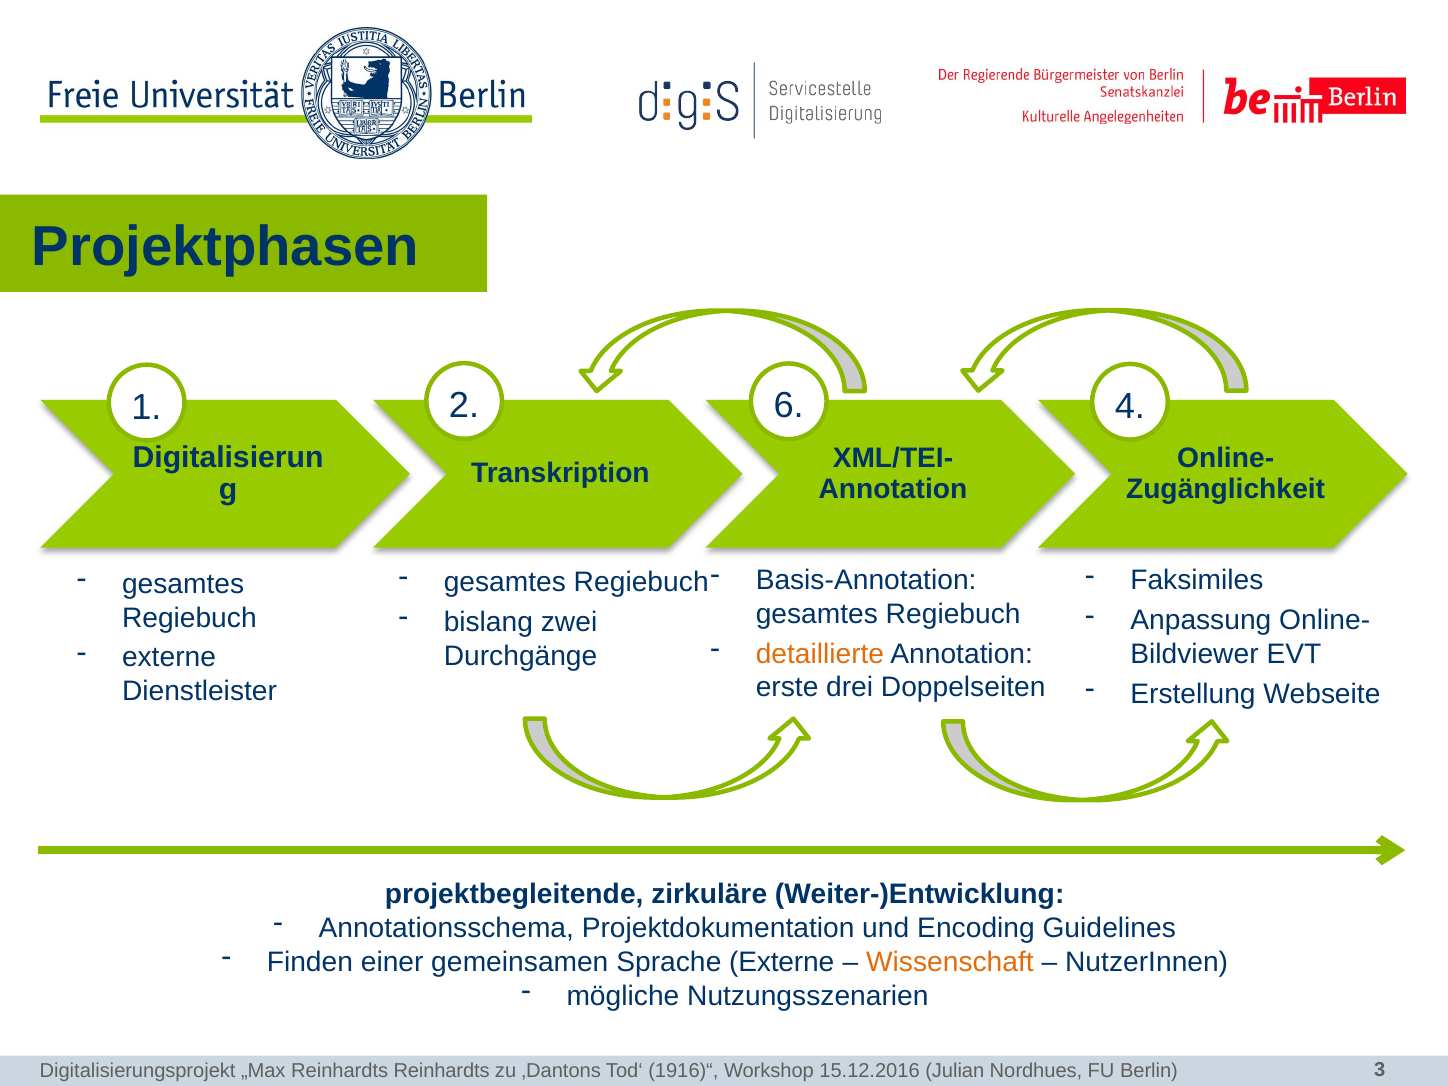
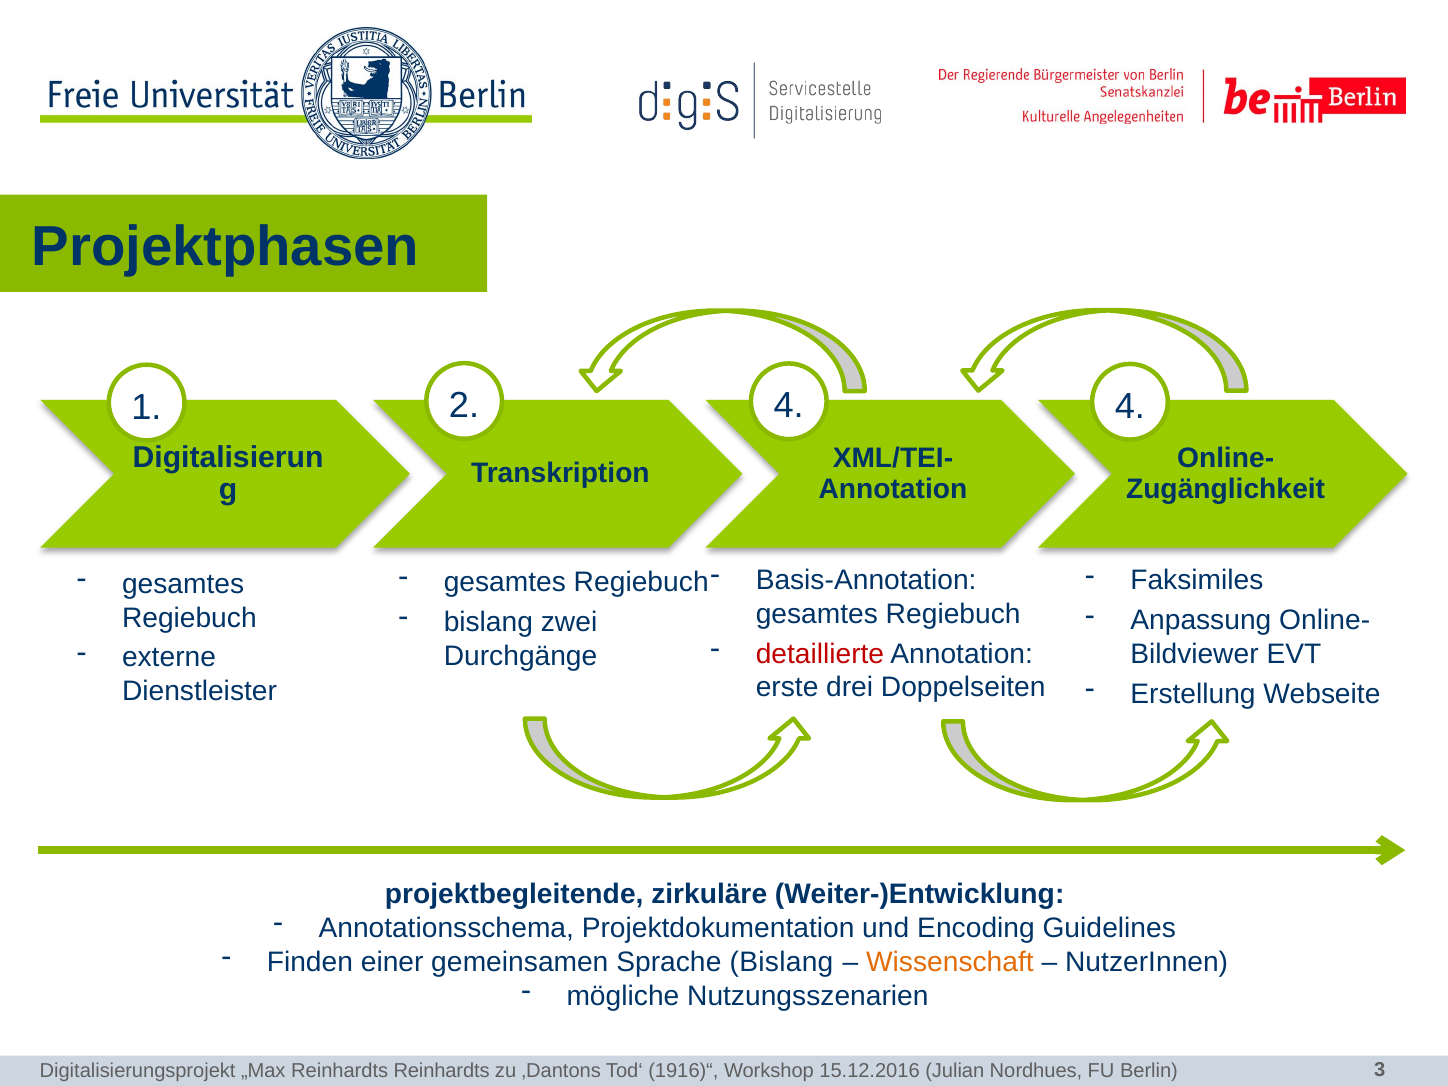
2 6: 6 -> 4 (789, 406)
detaillierte colour: orange -> red (820, 654)
Sprache Externe: Externe -> Bislang (782, 962)
